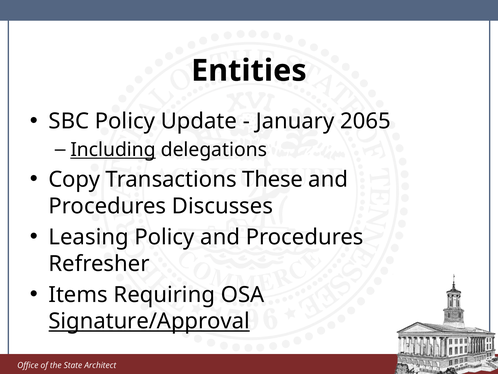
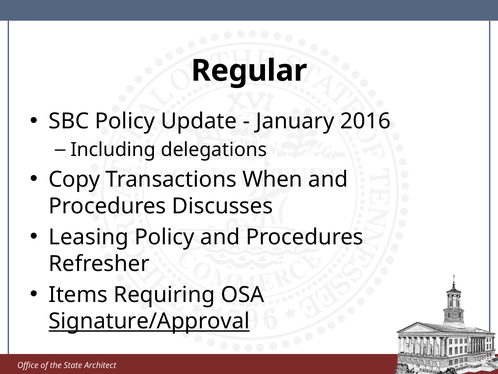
Entities: Entities -> Regular (249, 71)
2065: 2065 -> 2016 (365, 121)
Including underline: present -> none (113, 150)
These: These -> When (273, 179)
